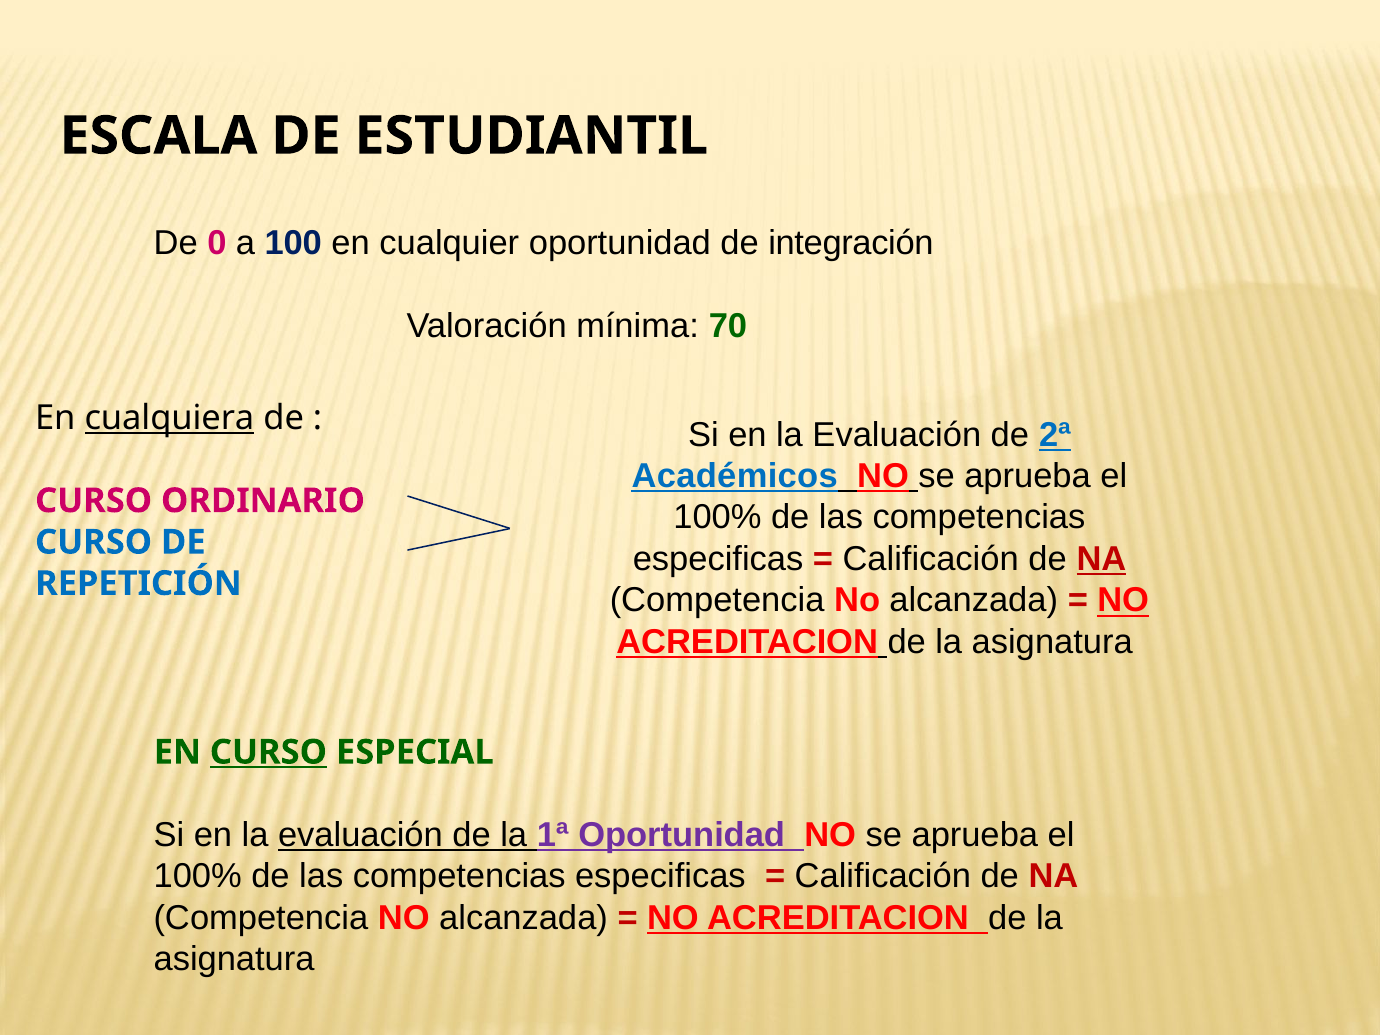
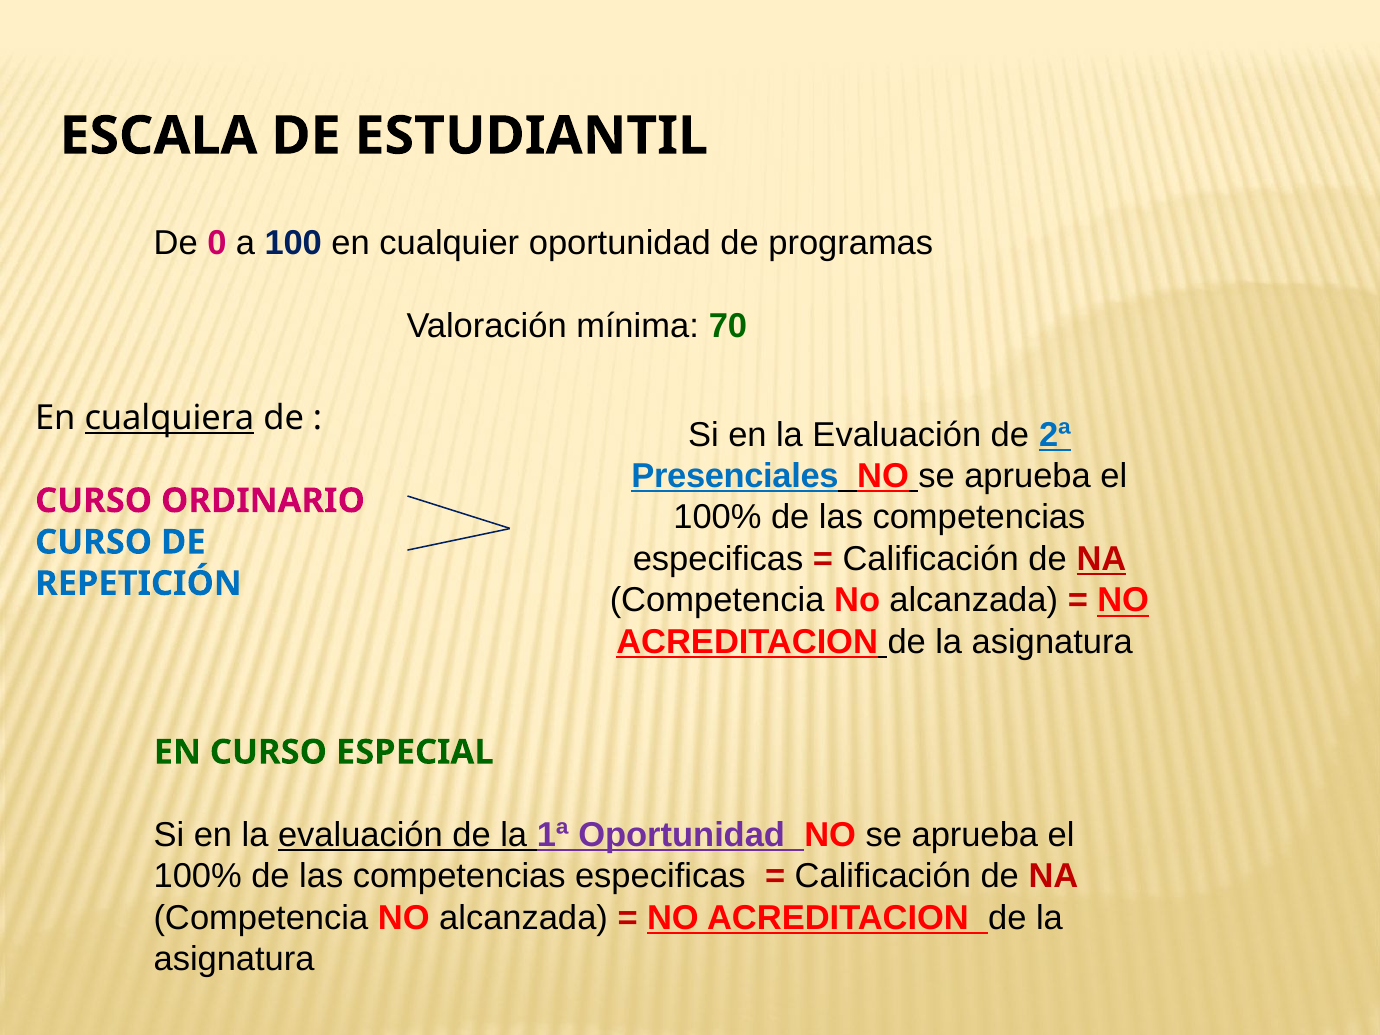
integración: integración -> programas (851, 243)
Académicos: Académicos -> Presenciales (735, 476)
CURSO underline: present -> none (268, 752)
